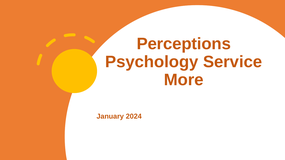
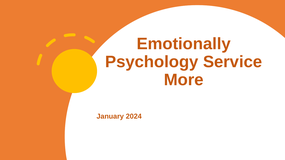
Perceptions: Perceptions -> Emotionally (184, 44)
